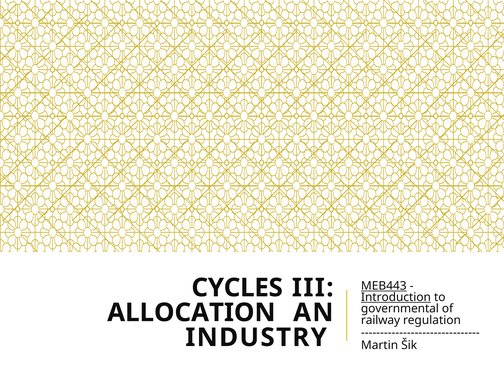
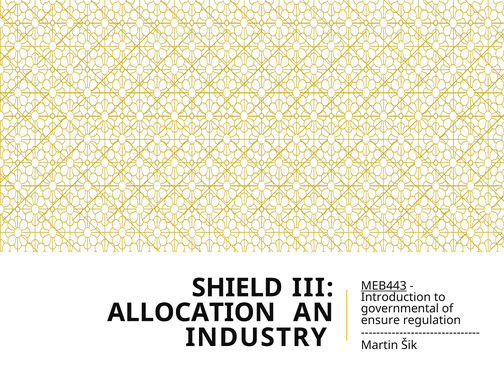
CYCLES: CYCLES -> SHIELD (237, 288)
Introduction underline: present -> none (396, 297)
railway: railway -> ensure (380, 320)
